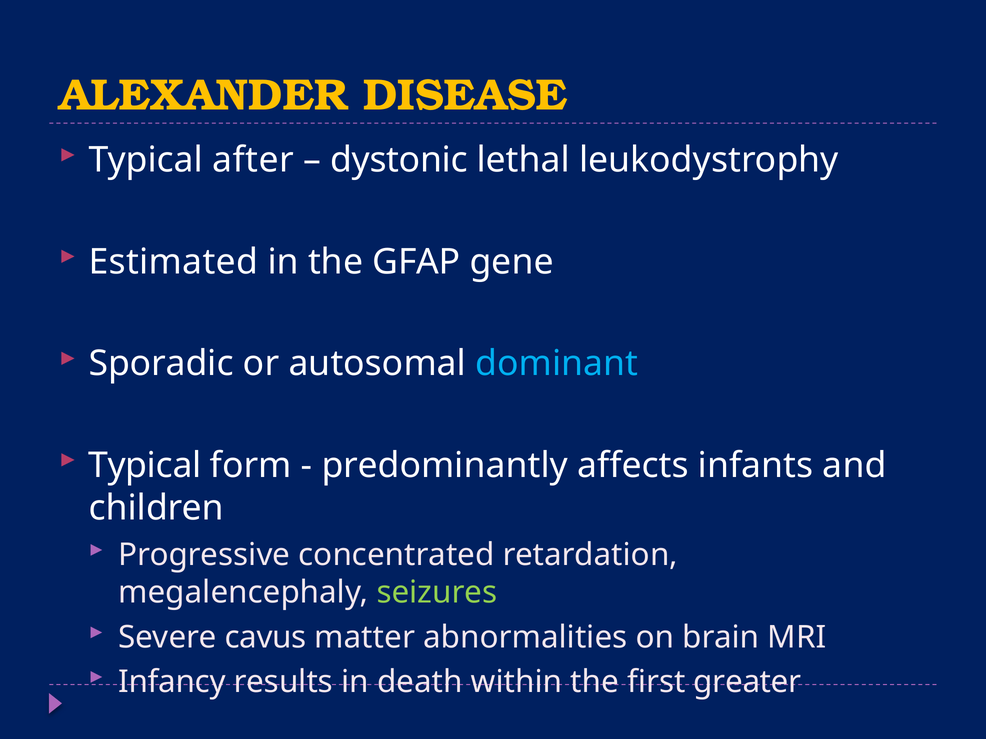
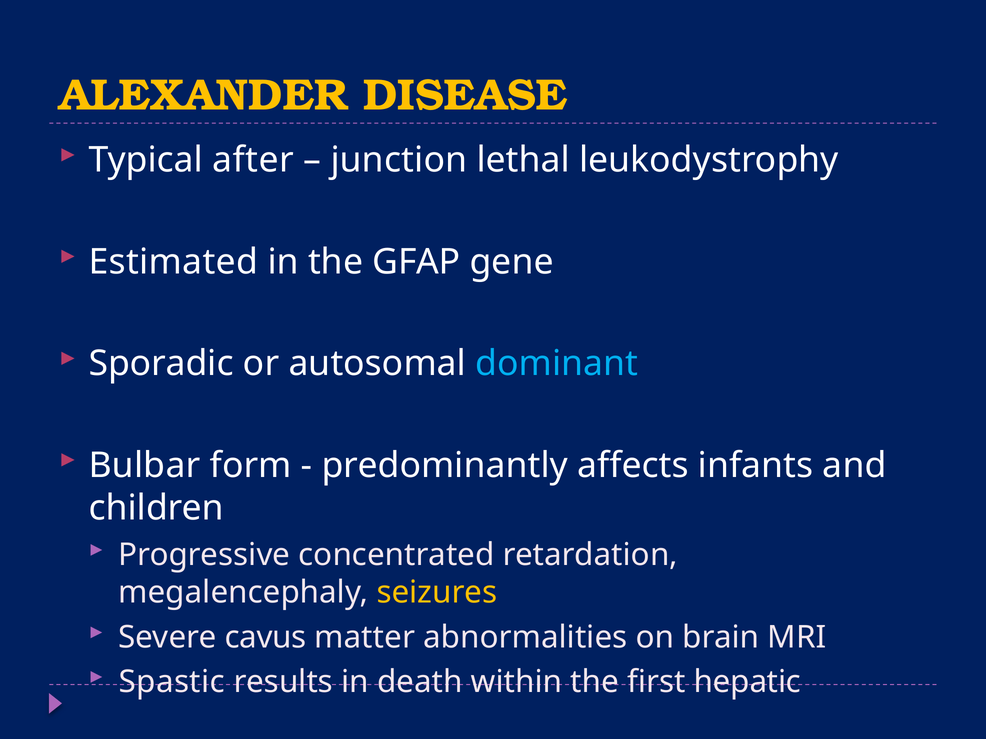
dystonic: dystonic -> junction (399, 160)
Typical: Typical -> Bulbar (144, 466)
seizures colour: light green -> yellow (437, 593)
Infancy: Infancy -> Spastic (172, 682)
greater: greater -> hepatic (747, 682)
